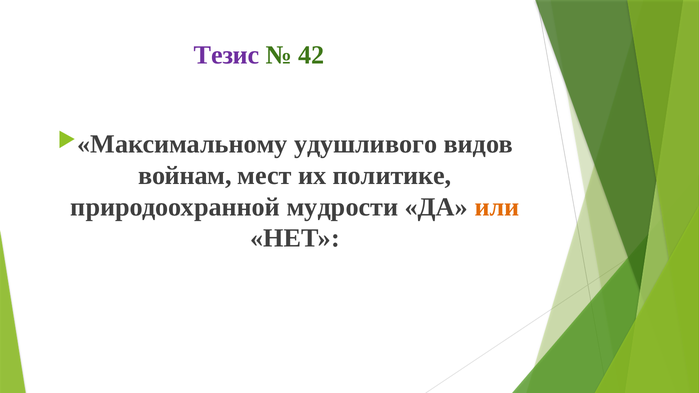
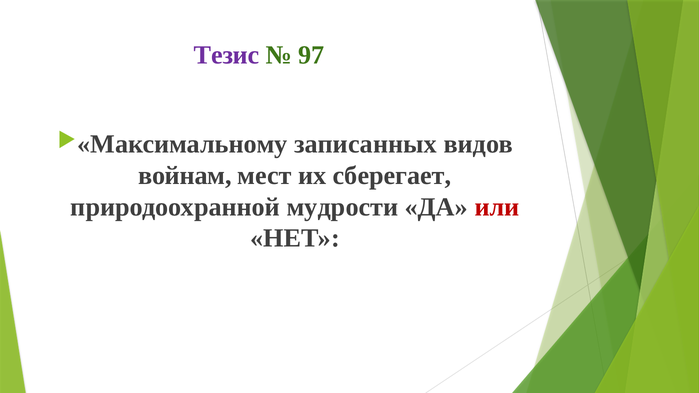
42: 42 -> 97 (311, 55)
удушливого: удушливого -> записанных (366, 144)
политике: политике -> сберегает (392, 176)
или colour: orange -> red (497, 207)
